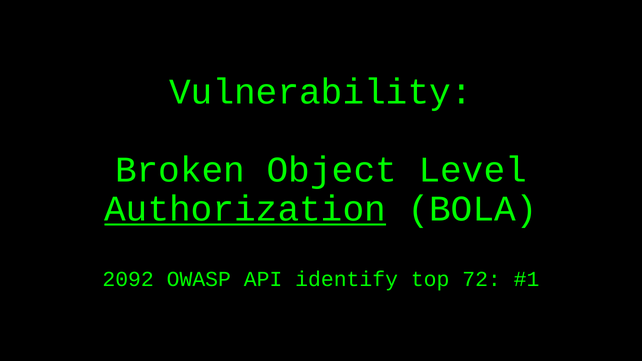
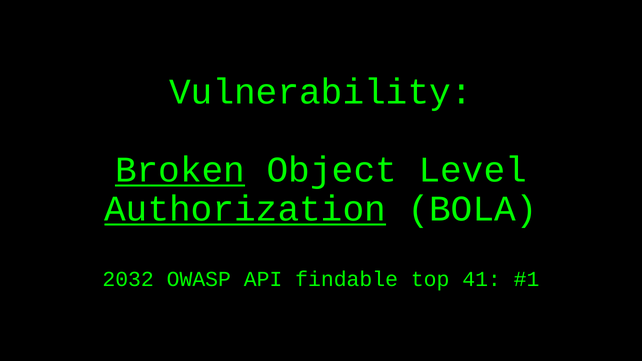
Broken underline: none -> present (180, 170)
2092: 2092 -> 2032 (128, 279)
identify: identify -> findable (347, 279)
72: 72 -> 41 (482, 279)
